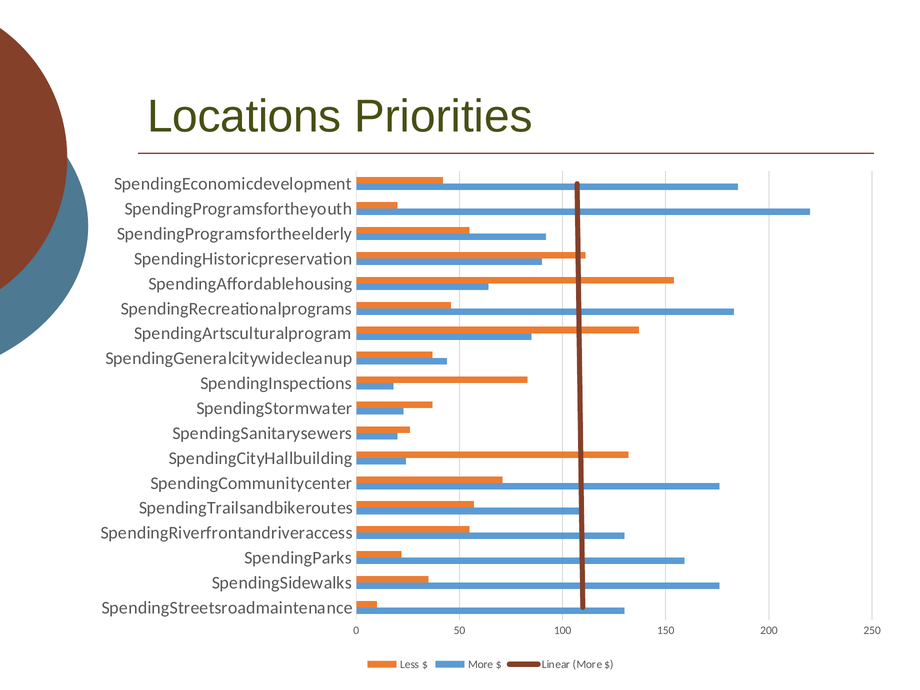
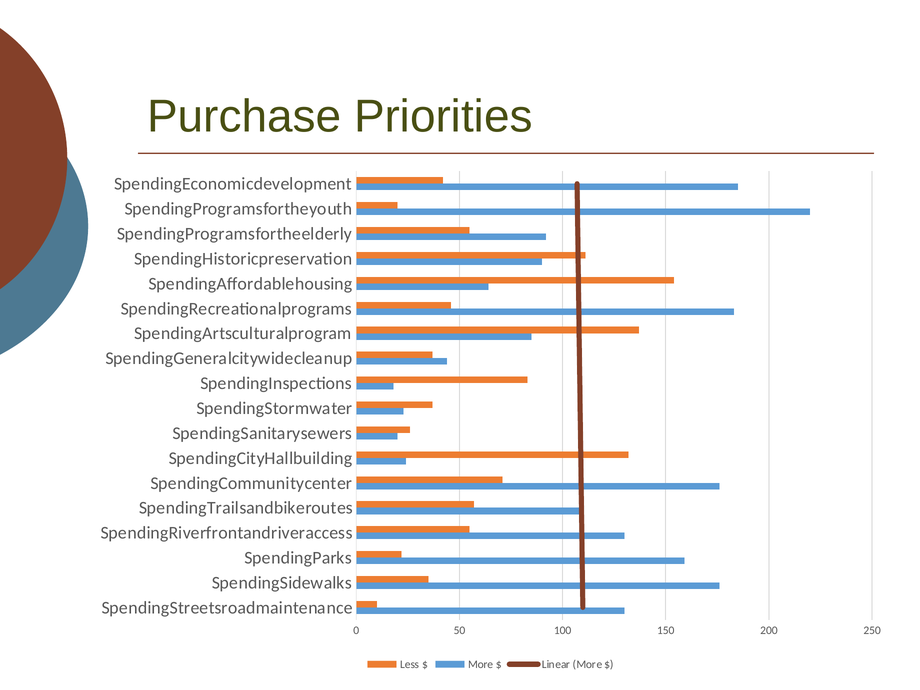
Locations: Locations -> Purchase (244, 116)
